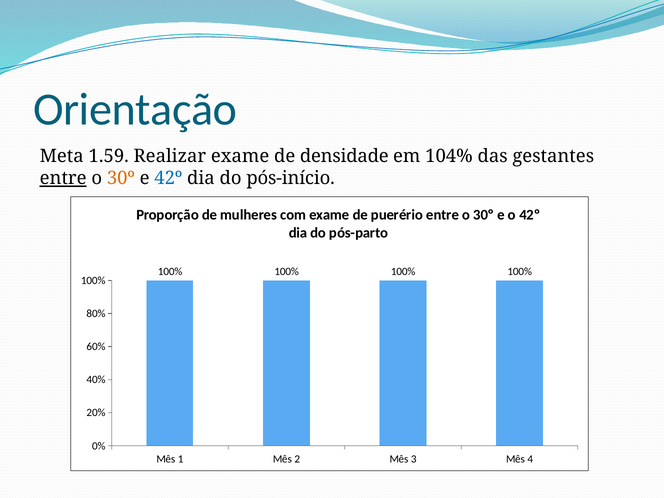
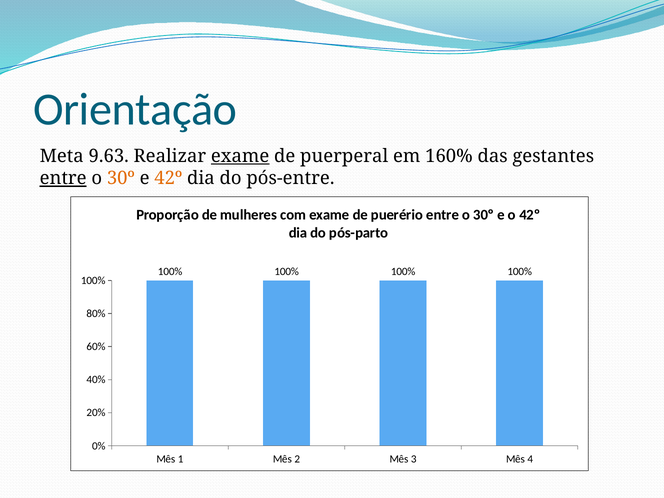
1.59: 1.59 -> 9.63 (109, 156)
exame underline: none -> present (240, 156)
densidade: densidade -> puerperal (344, 156)
104%: 104% -> 160% (449, 156)
42º colour: blue -> orange (168, 178)
pós-início: pós-início -> pós-entre (290, 178)
